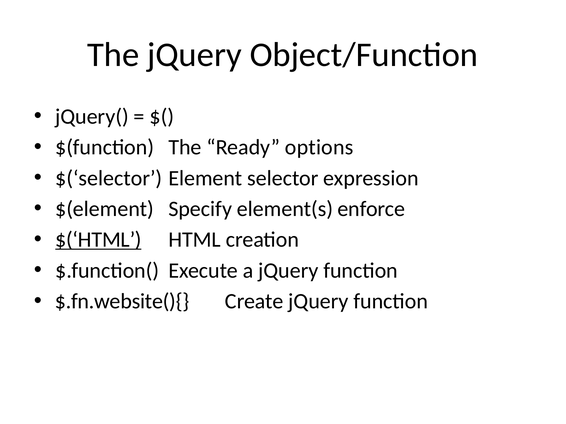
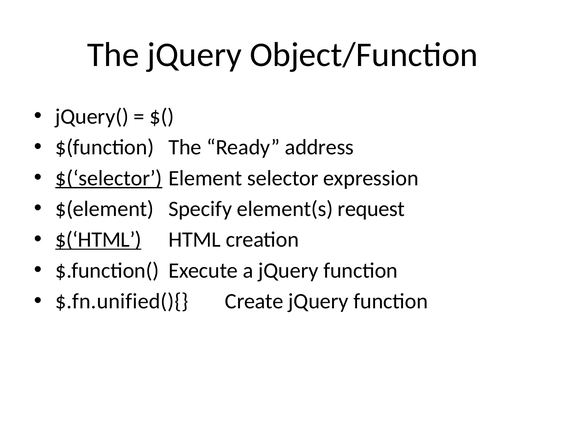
options: options -> address (319, 147)
$(‘selector underline: none -> present (109, 178)
enforce: enforce -> request (371, 209)
$.fn.website(){: $.fn.website(){ -> $.fn.unified(){ (122, 302)
